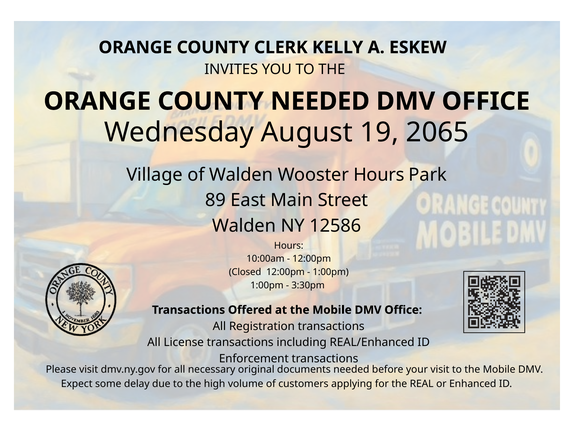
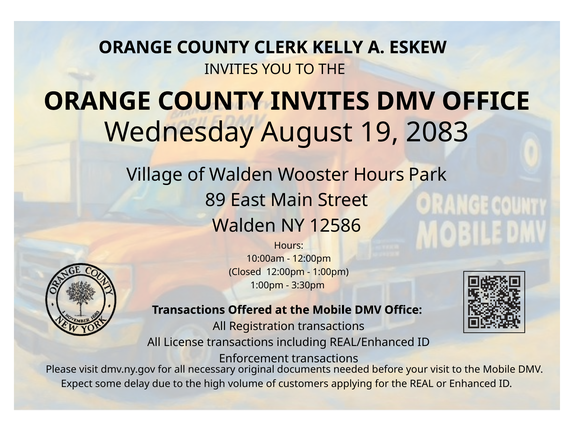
COUNTY NEEDED: NEEDED -> INVITES (320, 101)
2065: 2065 -> 2083 (437, 132)
